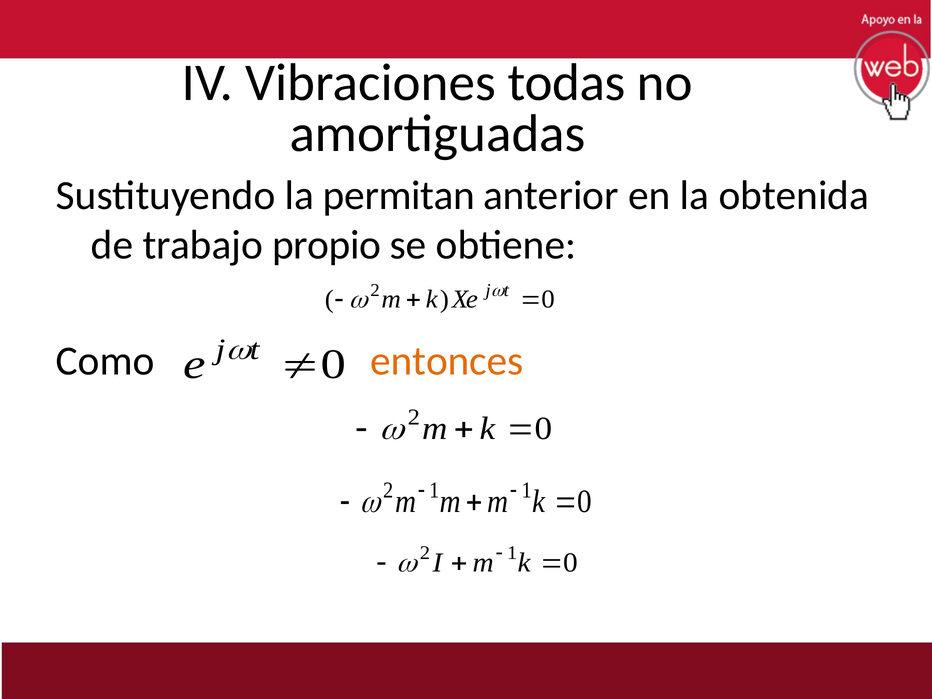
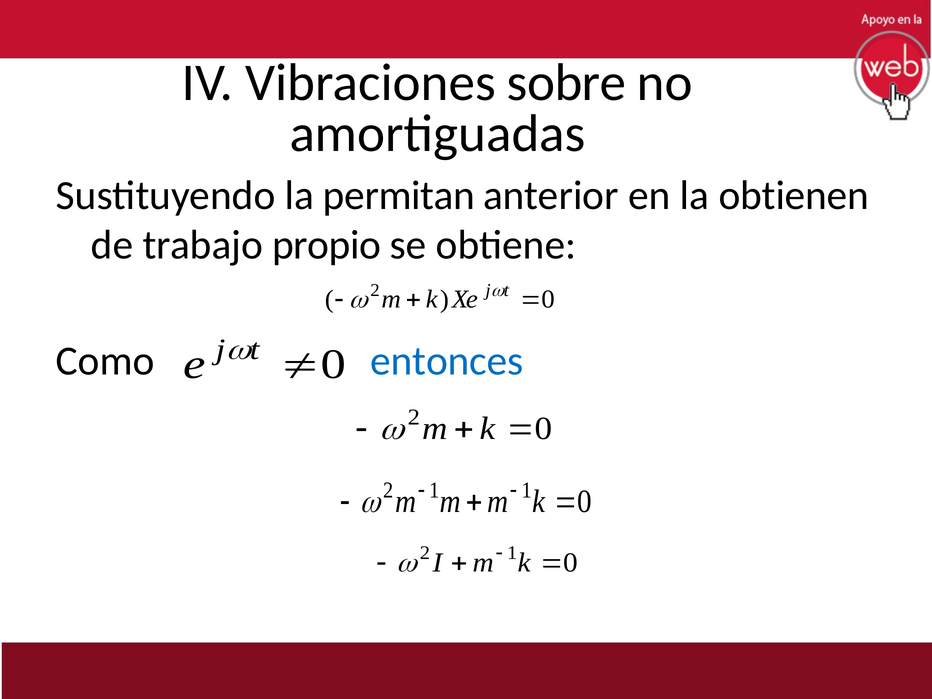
todas: todas -> sobre (567, 83)
obtenida: obtenida -> obtienen (794, 196)
entonces colour: orange -> blue (447, 361)
